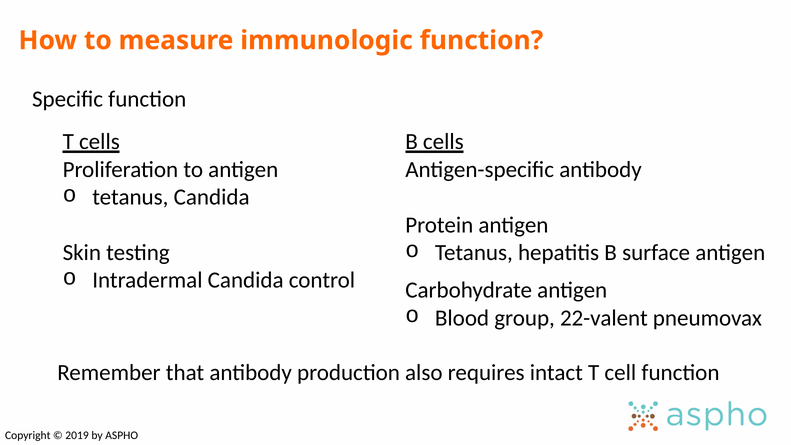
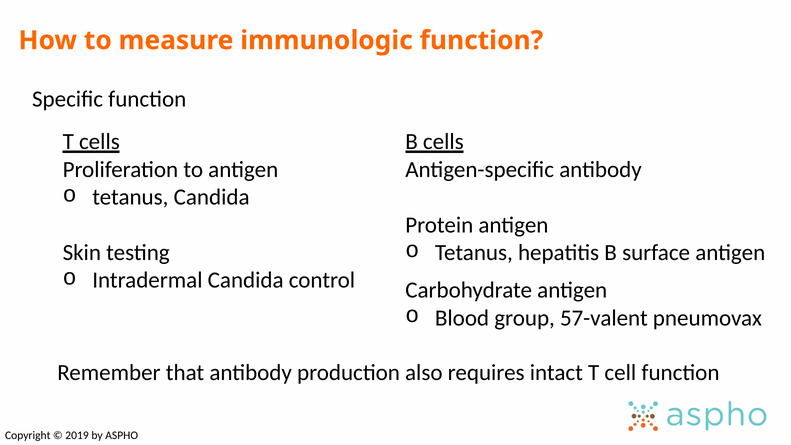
22-valent: 22-valent -> 57-valent (604, 318)
